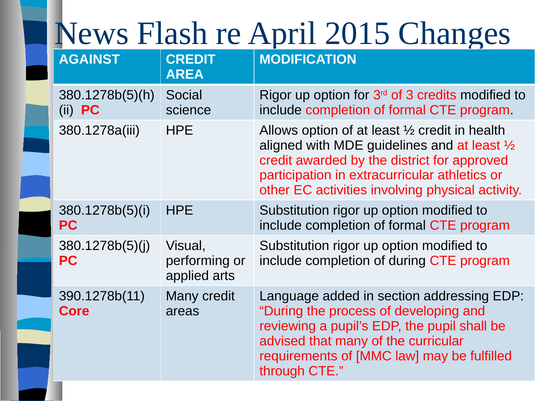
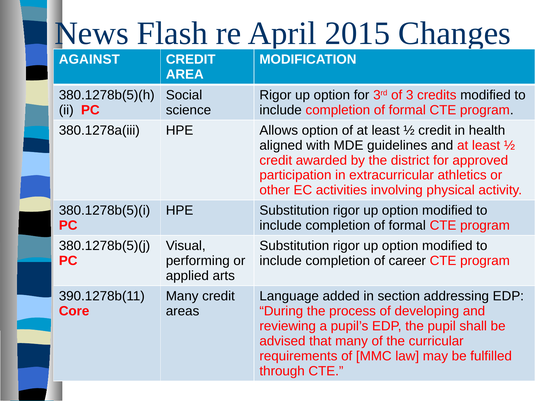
of during: during -> career (407, 261)
